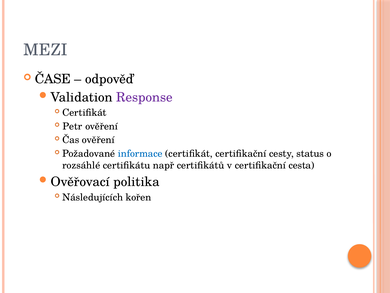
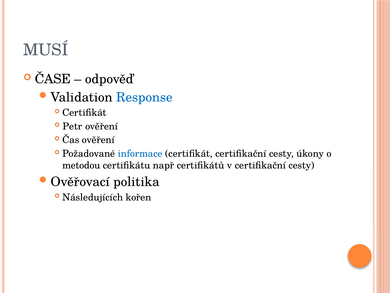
MEZI: MEZI -> MUSÍ (46, 50)
Response colour: purple -> blue (144, 97)
status: status -> úkony (310, 153)
rozsáhlé: rozsáhlé -> metodou (81, 165)
v certifikační cesta: cesta -> cesty (301, 165)
